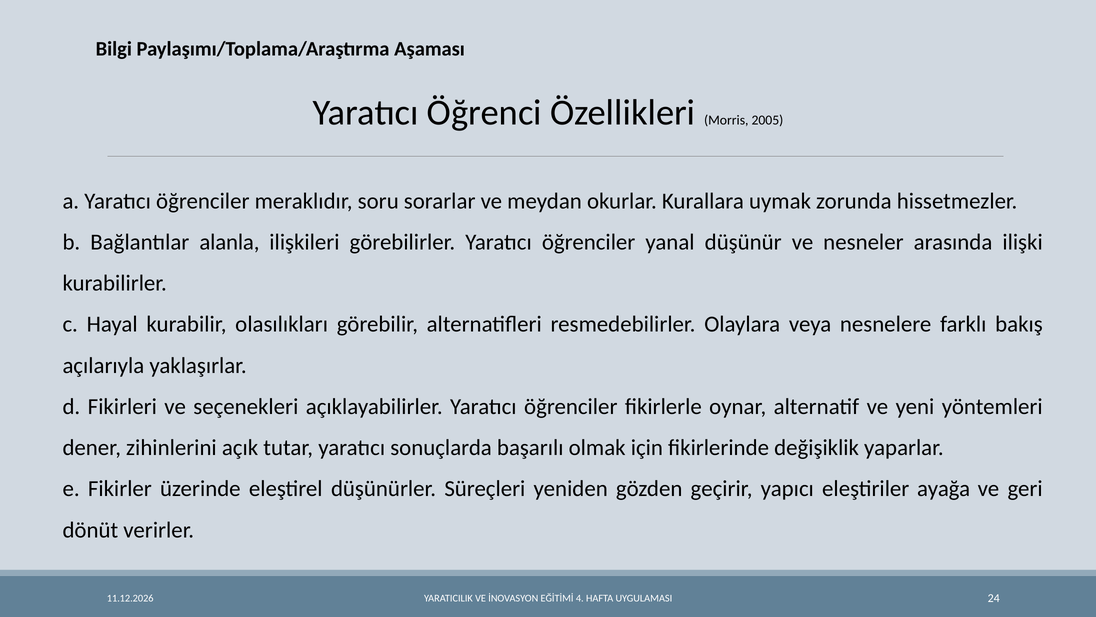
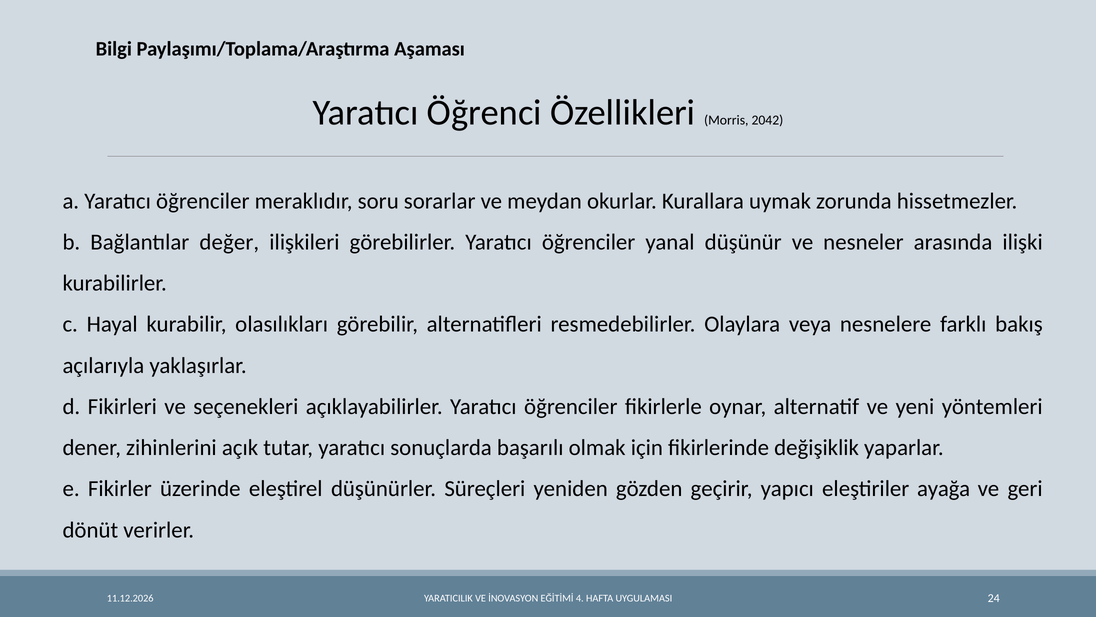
2005: 2005 -> 2042 (767, 120)
alanla: alanla -> değer (229, 242)
